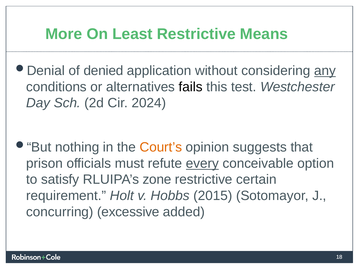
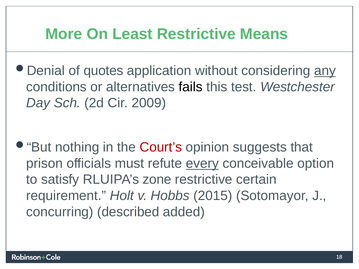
denied: denied -> quotes (103, 71)
2024: 2024 -> 2009 (149, 103)
Court’s colour: orange -> red (161, 147)
excessive: excessive -> described (128, 212)
